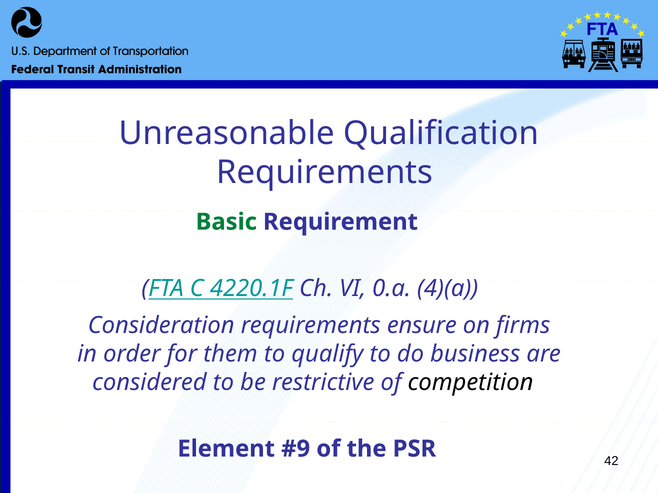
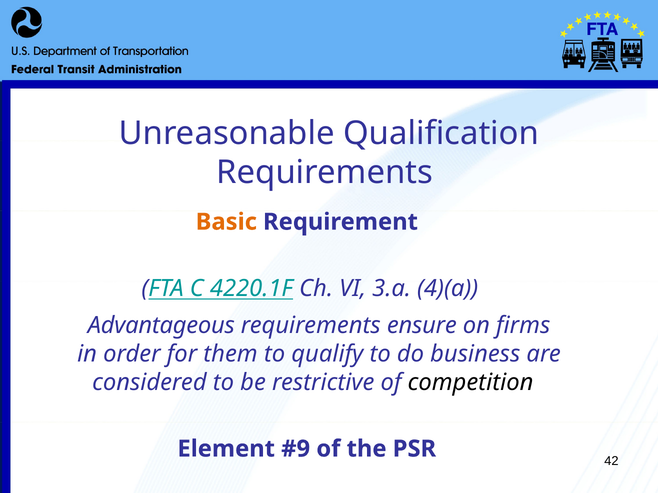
Basic colour: green -> orange (226, 222)
0.a: 0.a -> 3.a (392, 289)
Consideration: Consideration -> Advantageous (161, 326)
